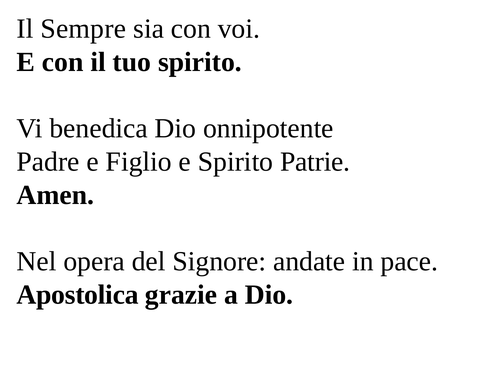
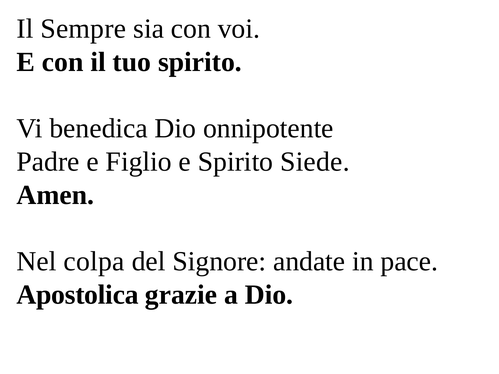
Patrie: Patrie -> Siede (315, 162)
opera: opera -> colpa (94, 262)
